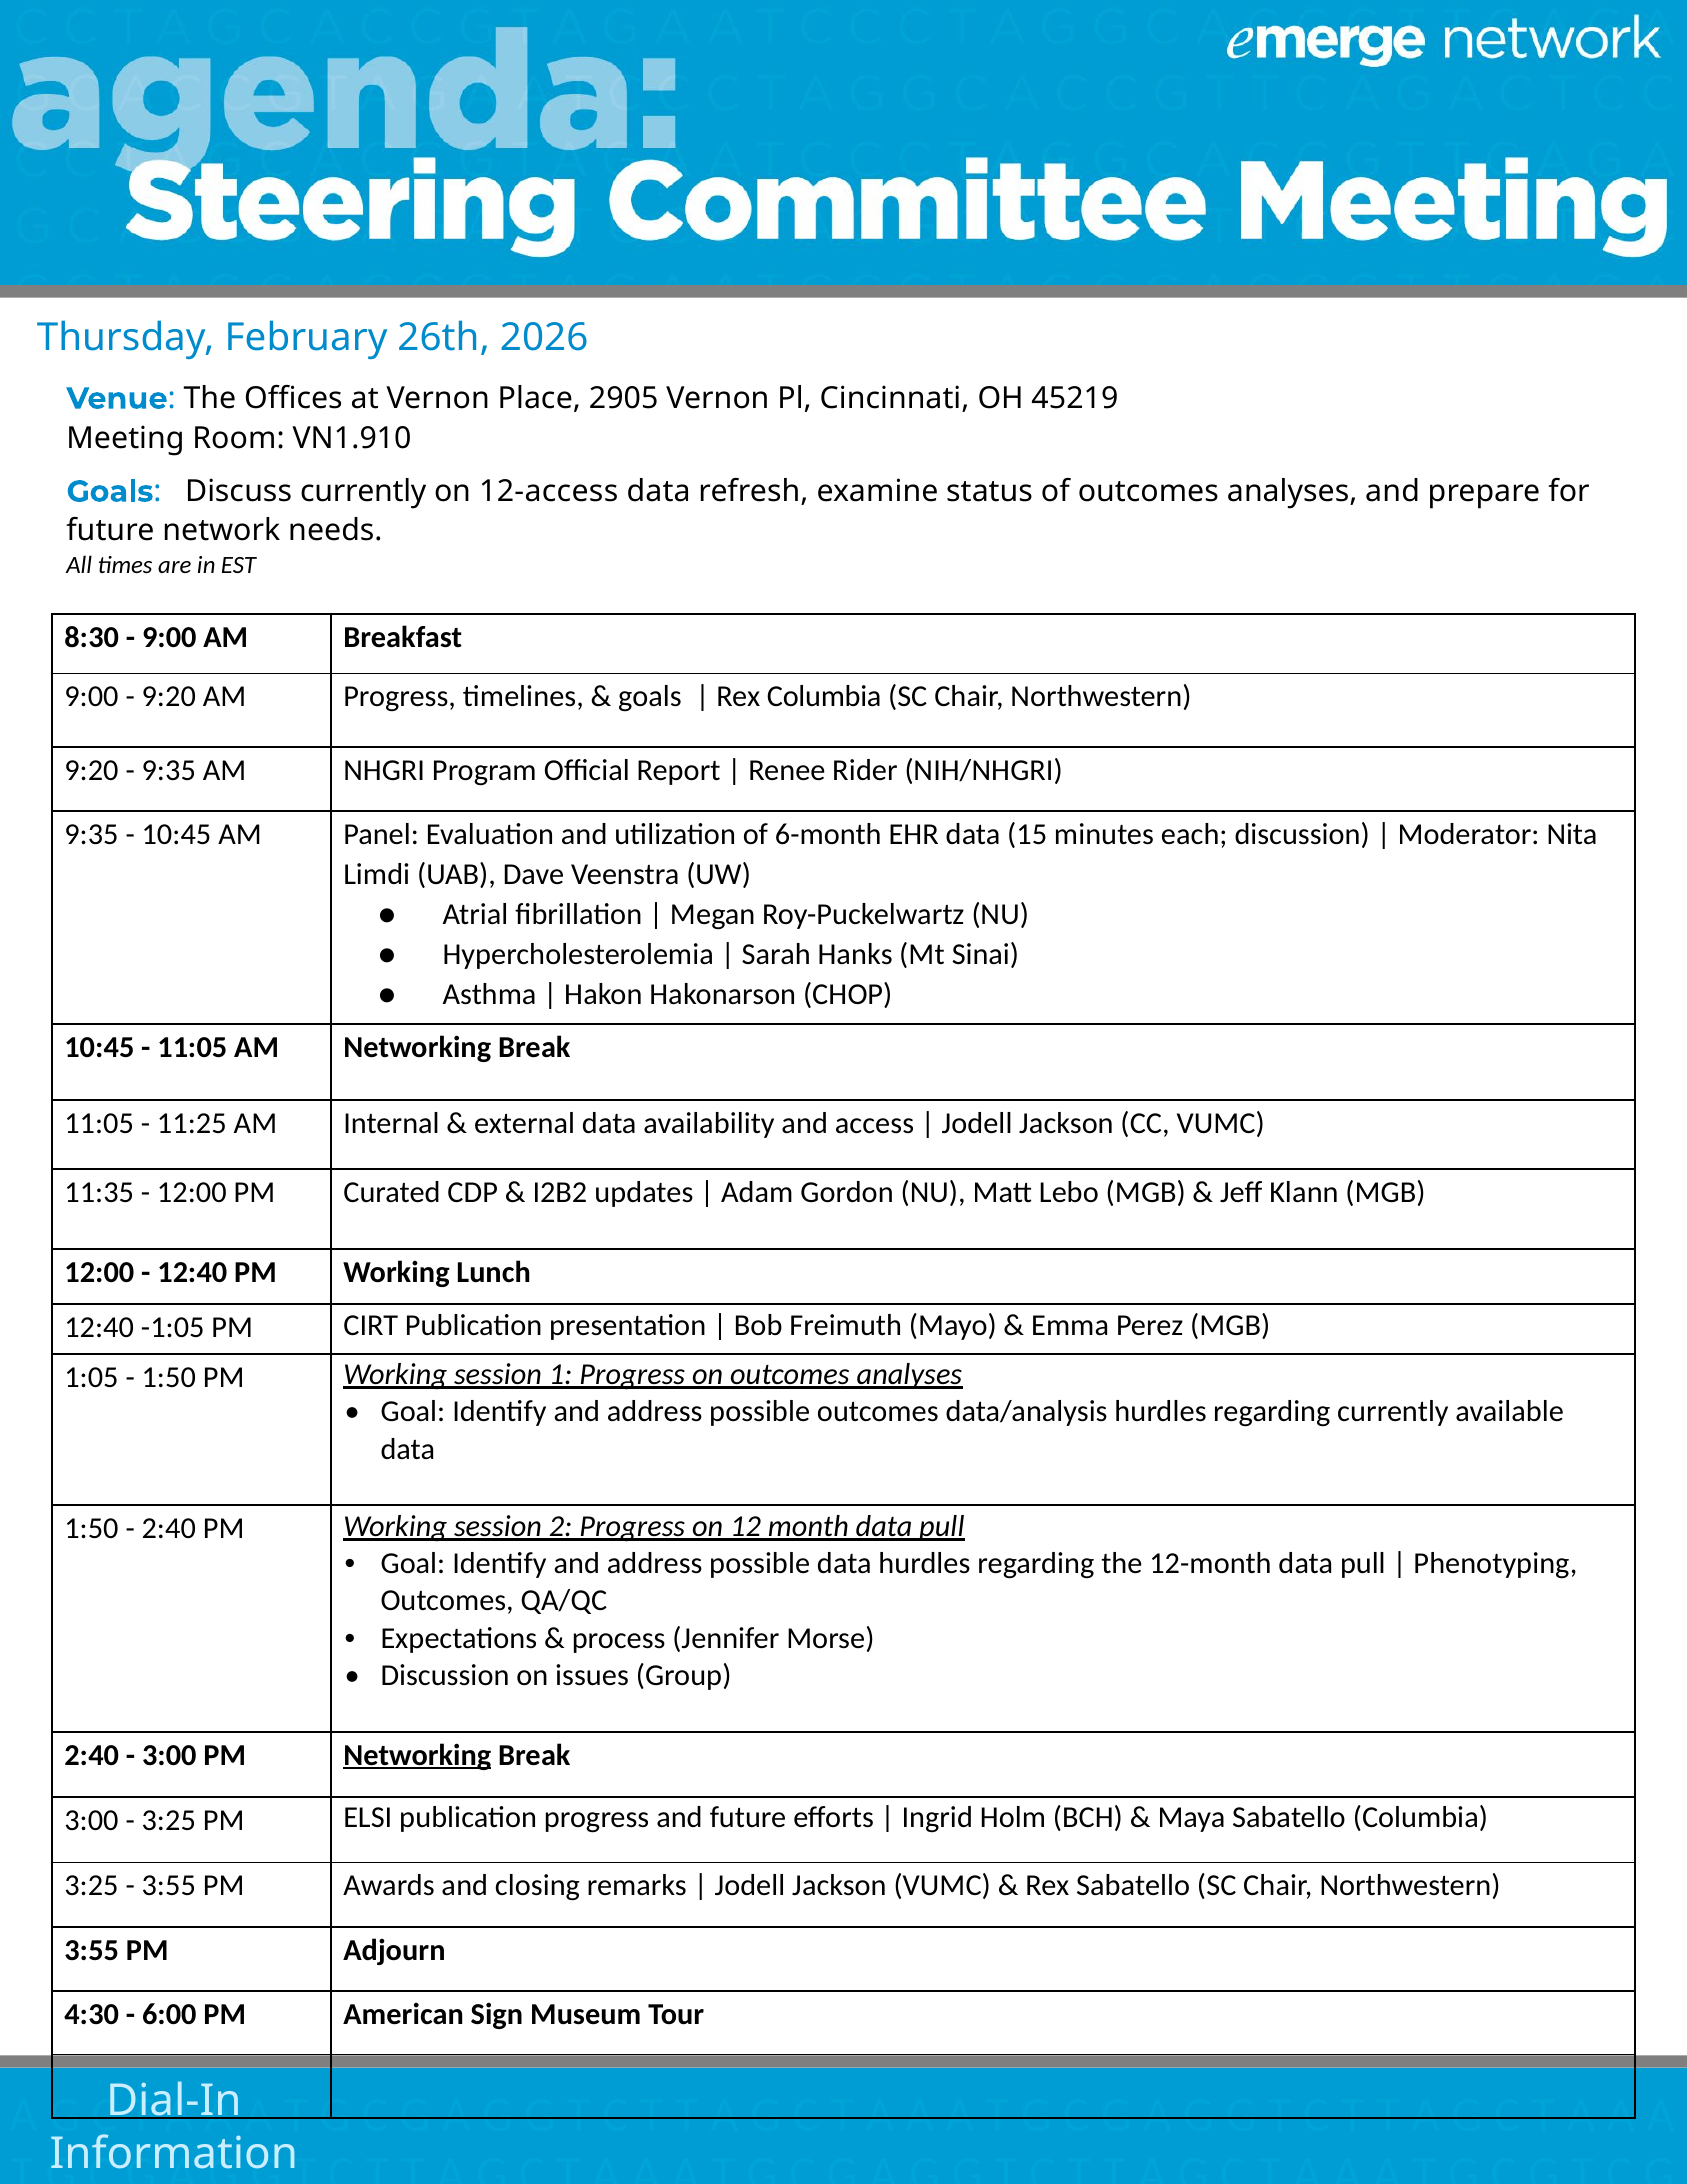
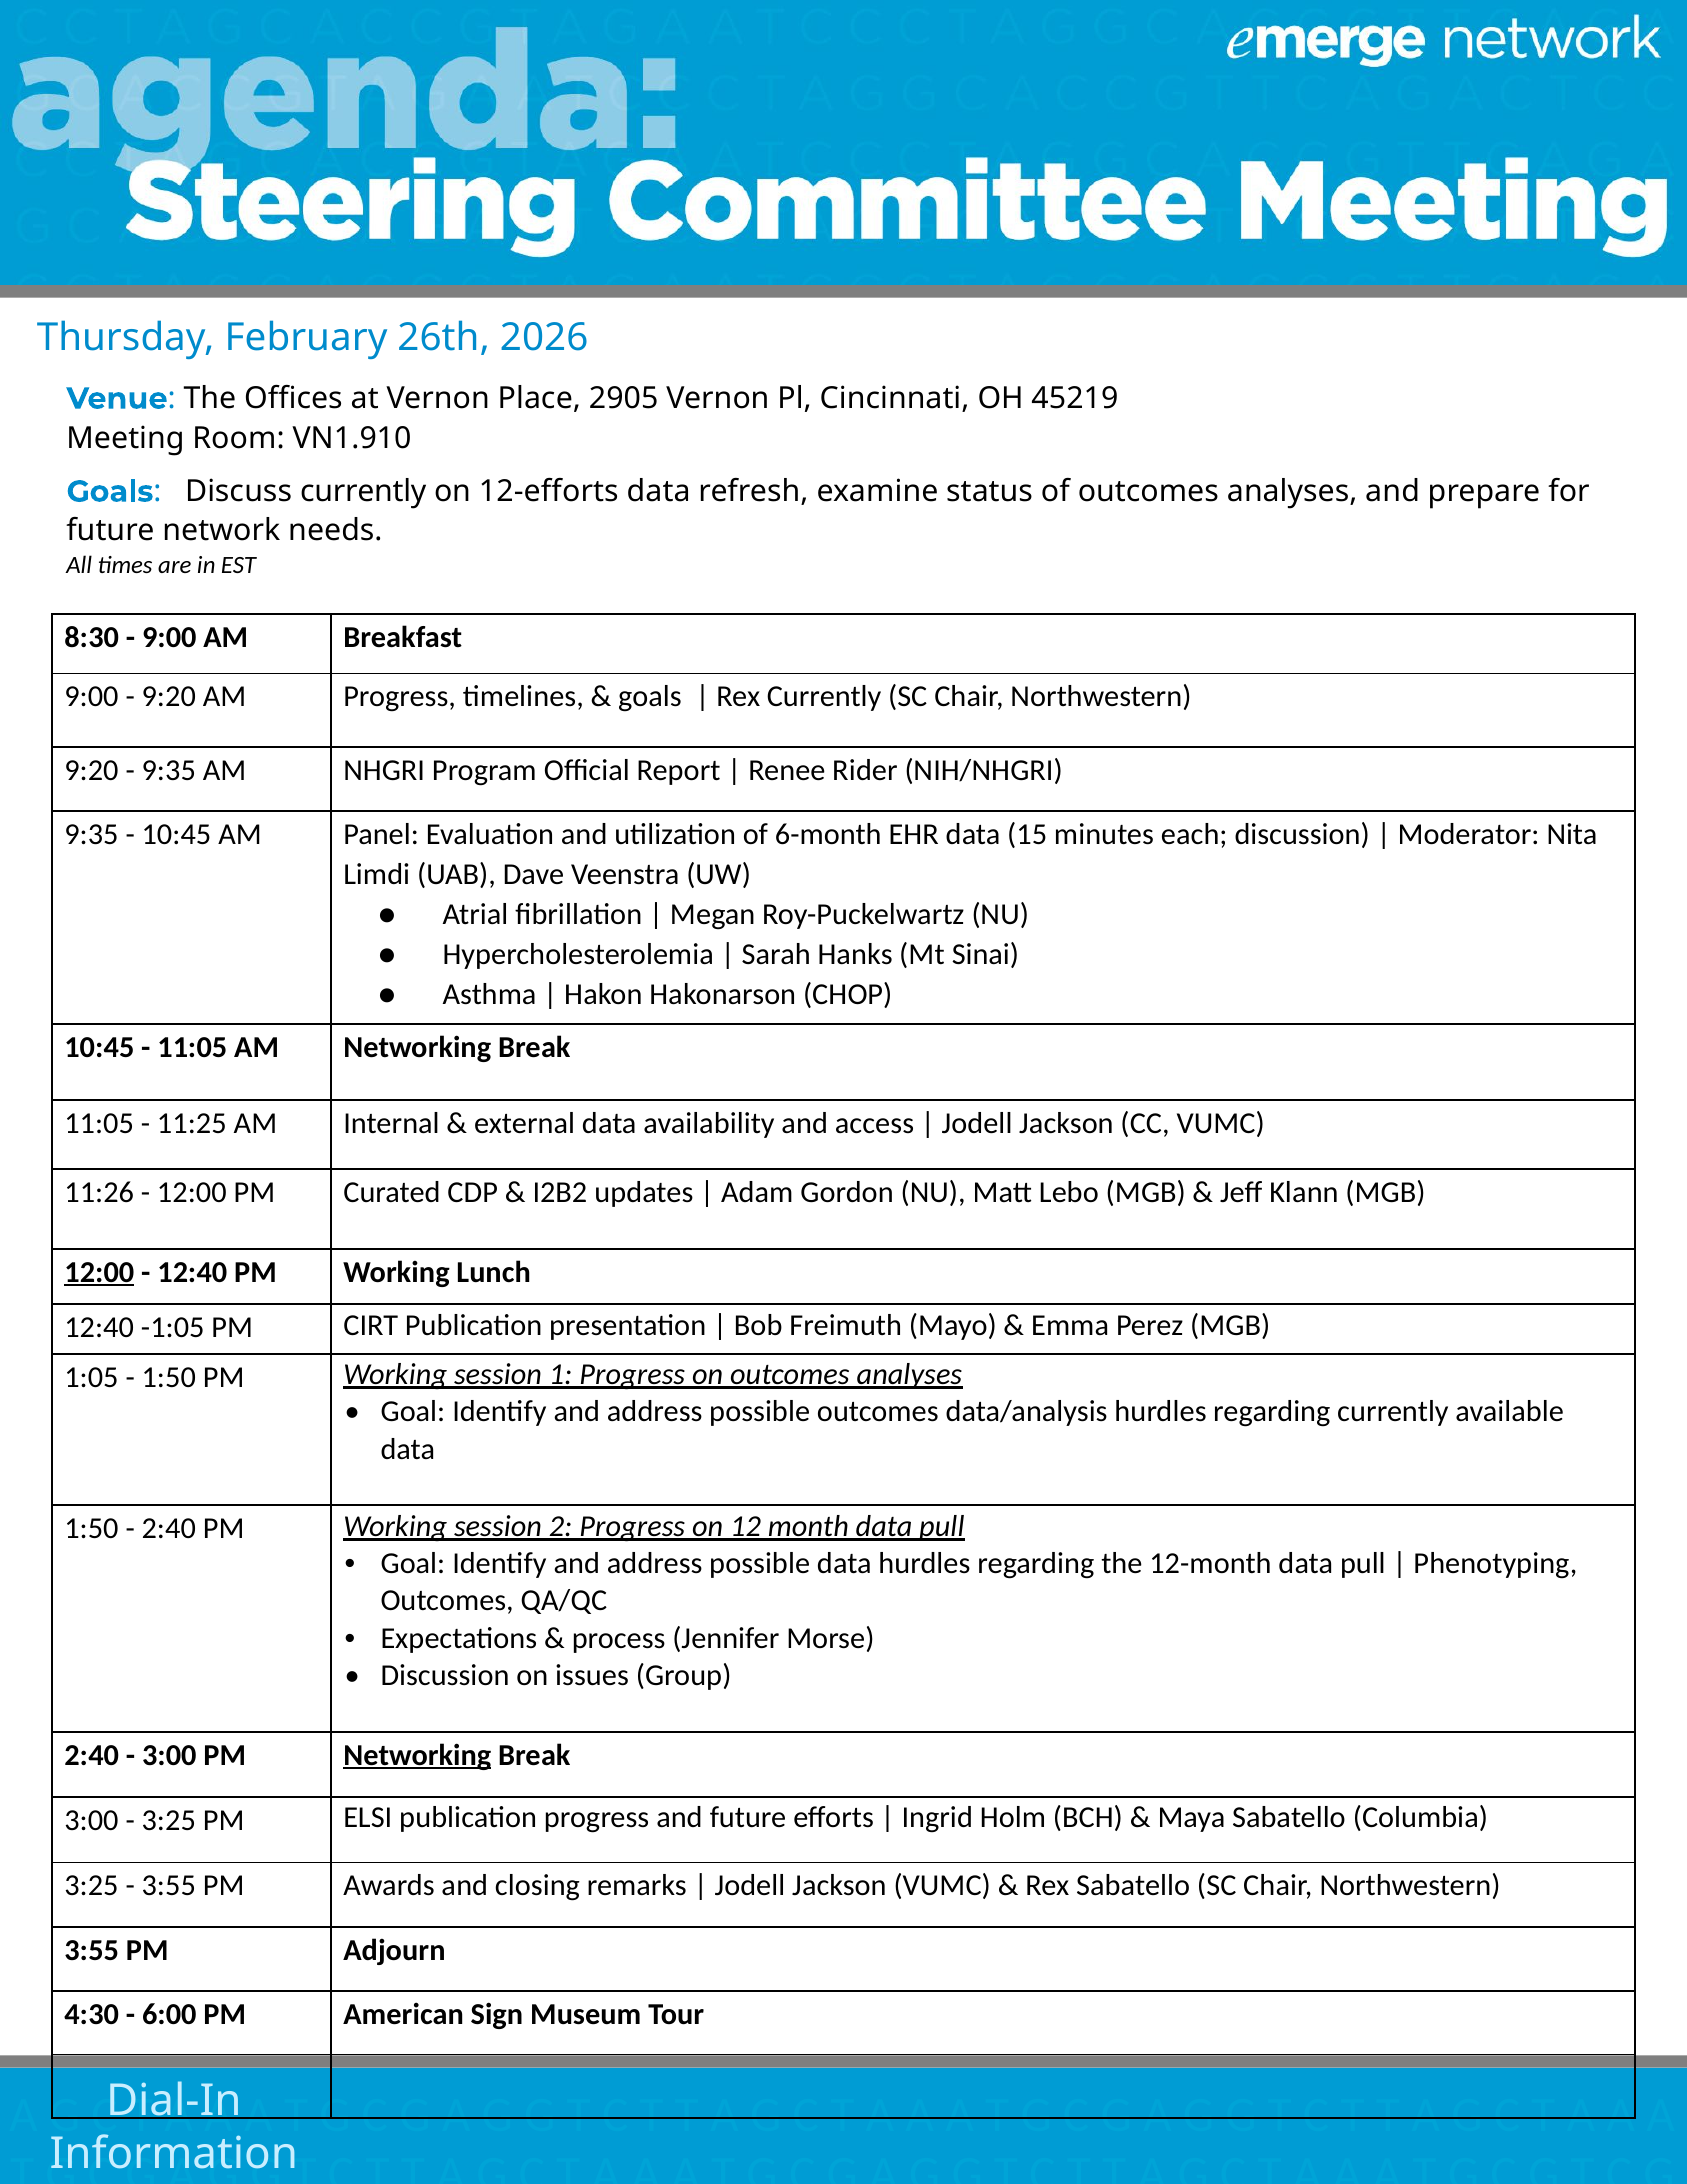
12-access: 12-access -> 12-efforts (549, 491)
Rex Columbia: Columbia -> Currently (824, 697)
11:35: 11:35 -> 11:26 (99, 1192)
12:00 underline: none -> present (99, 1272)
